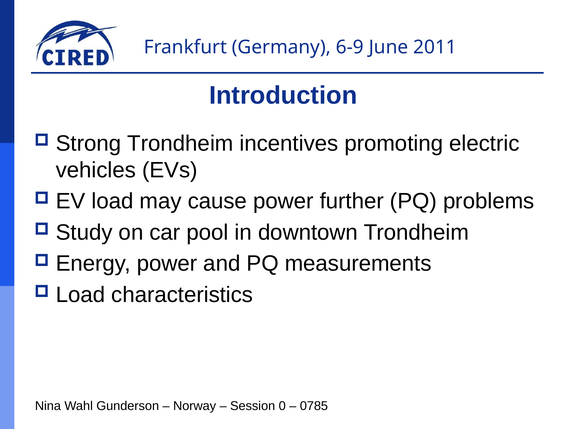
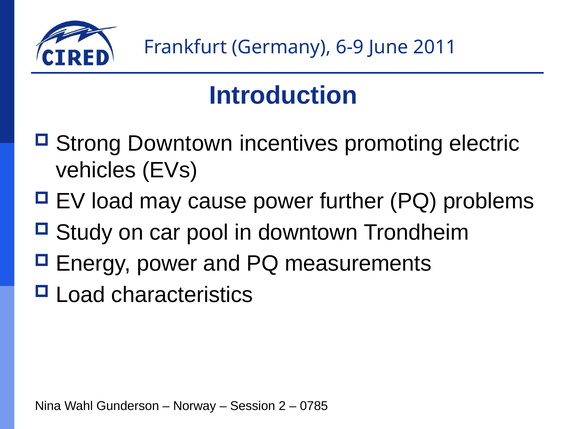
Strong Trondheim: Trondheim -> Downtown (180, 143)
0: 0 -> 2 (282, 406)
